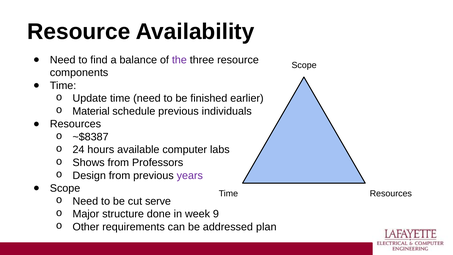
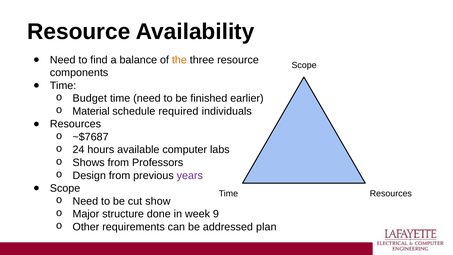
the colour: purple -> orange (179, 60)
Update: Update -> Budget (90, 98)
schedule previous: previous -> required (178, 111)
~$8387: ~$8387 -> ~$7687 (91, 137)
serve: serve -> show (158, 201)
